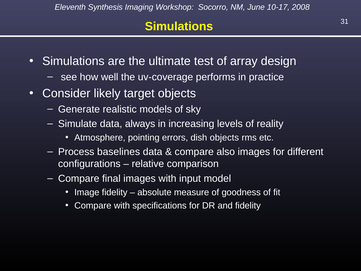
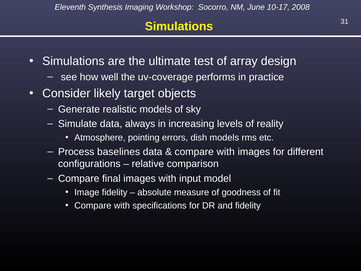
dish objects: objects -> models (224, 137)
also: also -> with (226, 152)
